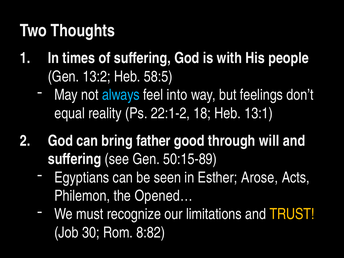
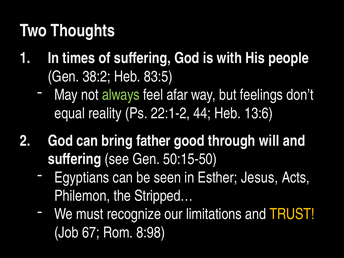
13:2: 13:2 -> 38:2 (97, 77)
58:5: 58:5 -> 83:5 (158, 77)
always colour: light blue -> light green (121, 95)
into: into -> afar (177, 95)
18: 18 -> 44 (202, 113)
13:1: 13:1 -> 13:6 (259, 113)
50:15-89: 50:15-89 -> 50:15-50 (190, 159)
Arose: Arose -> Jesus (260, 177)
Opened…: Opened… -> Stripped… (164, 196)
30: 30 -> 67 (91, 233)
8:82: 8:82 -> 8:98 (151, 233)
